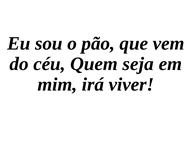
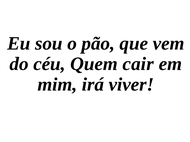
seja: seja -> cair (138, 64)
